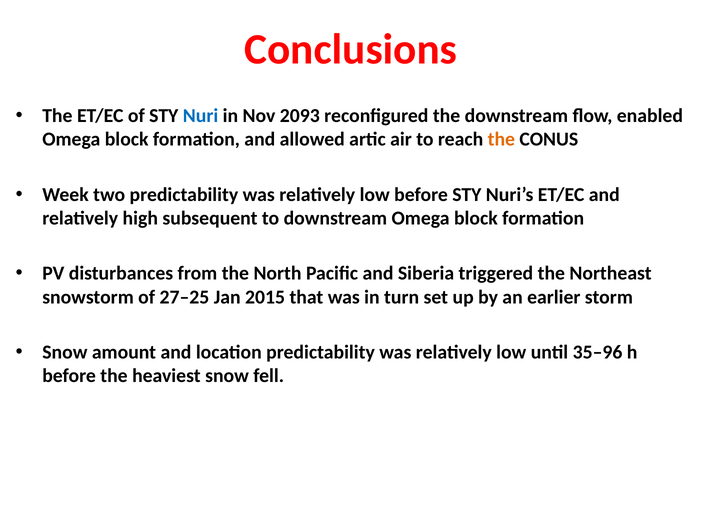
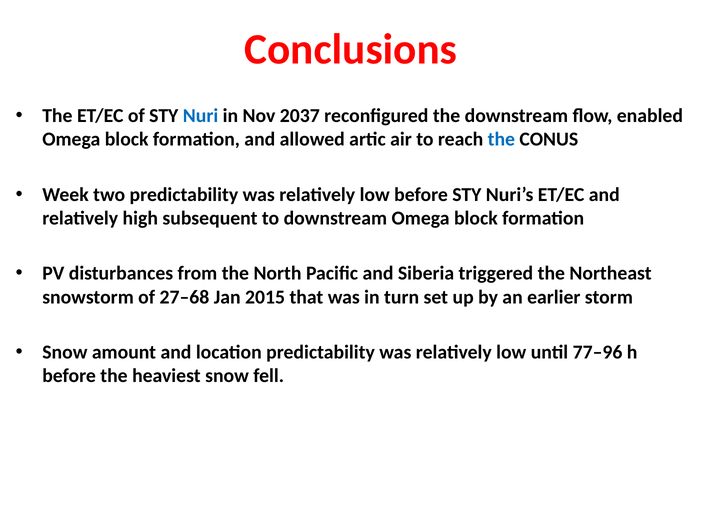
2093: 2093 -> 2037 (300, 116)
the colour: orange -> blue (501, 139)
27–25: 27–25 -> 27–68 (184, 297)
35–96: 35–96 -> 77–96 (598, 352)
